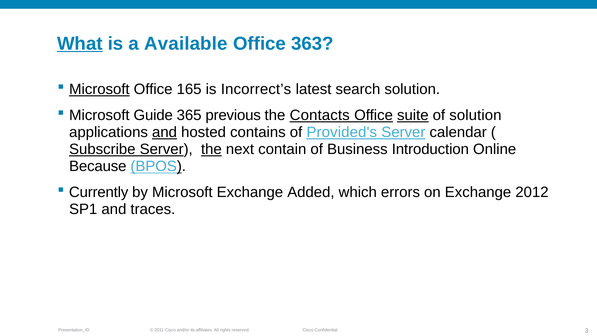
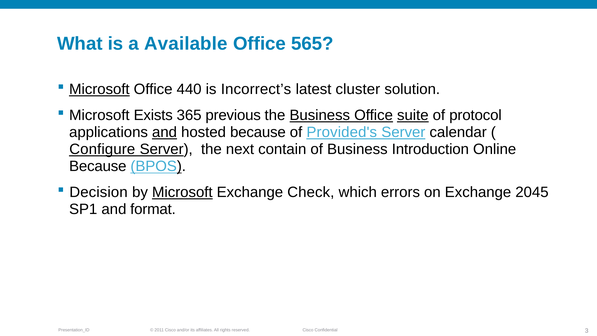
What underline: present -> none (80, 44)
363: 363 -> 565 (312, 44)
165: 165 -> 440 (189, 89)
search: search -> cluster (358, 89)
Guide: Guide -> Exists (153, 115)
the Contacts: Contacts -> Business (320, 115)
of solution: solution -> protocol (475, 115)
hosted contains: contains -> because (258, 132)
Subscribe: Subscribe -> Configure (102, 149)
the underline: present -> none (211, 149)
Currently: Currently -> Decision (99, 192)
Microsoft underline: none -> present (182, 192)
Added: Added -> Check (311, 192)
2012: 2012 -> 2045 (532, 192)
traces: traces -> format (153, 209)
